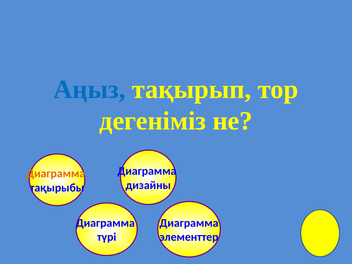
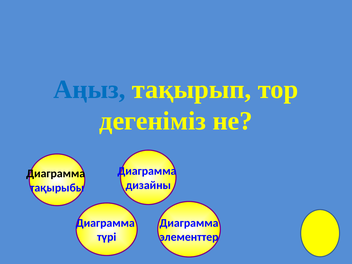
Диаграмма colour: orange -> black (56, 174)
